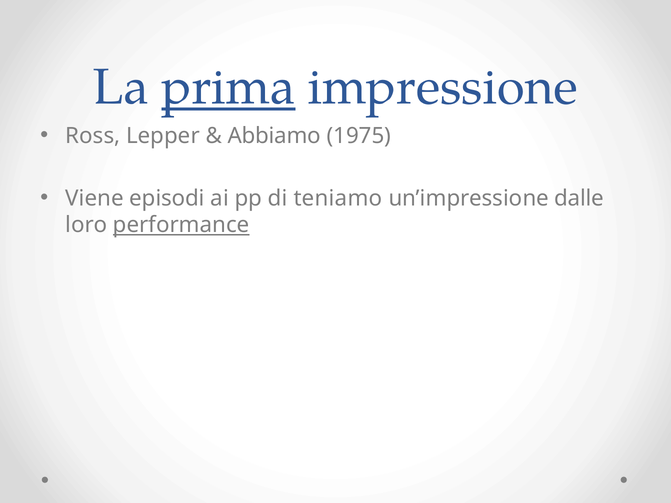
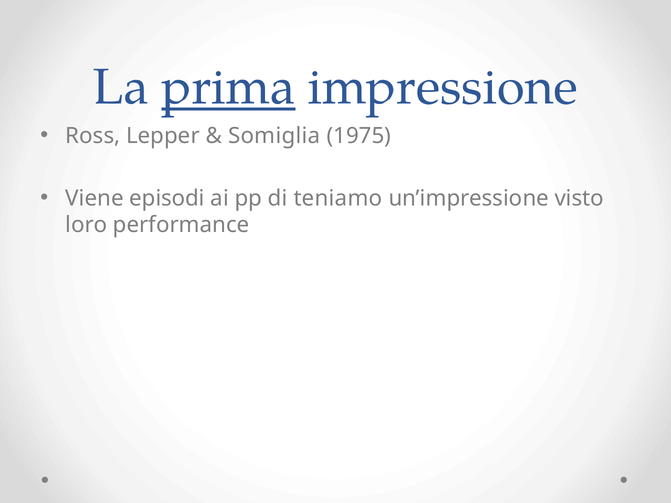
Abbiamo: Abbiamo -> Somiglia (274, 136)
dalle: dalle -> visto (579, 198)
performance underline: present -> none (181, 225)
